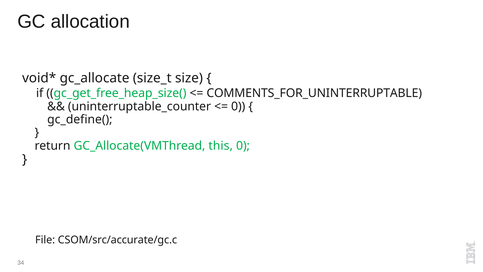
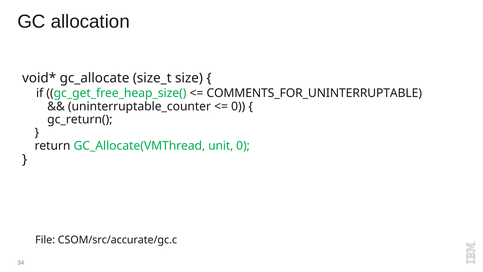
gc_define(: gc_define( -> gc_return( (80, 119)
this: this -> unit (221, 146)
